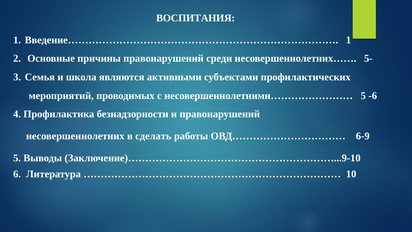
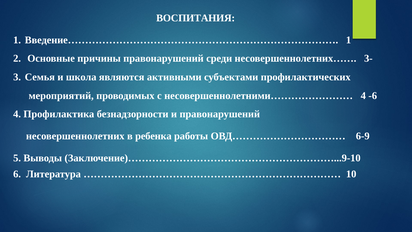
5-: 5- -> 3- (368, 58)
несовершеннолетними…………………… 5: 5 -> 4 (363, 96)
сделать: сделать -> ребенка (153, 136)
